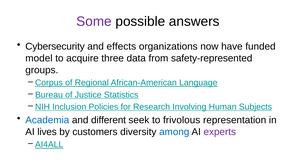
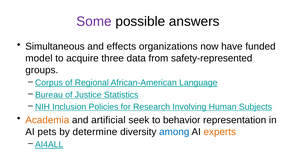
Cybersecurity: Cybersecurity -> Simultaneous (55, 47)
Academia colour: blue -> orange (47, 120)
different: different -> artificial (108, 120)
frivolous: frivolous -> behavior (182, 120)
lives: lives -> pets (47, 132)
customers: customers -> determine (95, 132)
experts colour: purple -> orange (220, 132)
